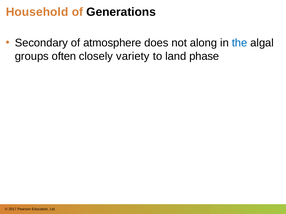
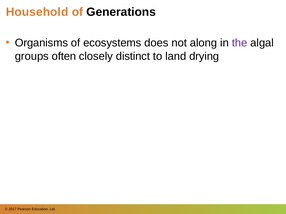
Secondary: Secondary -> Organisms (41, 43)
atmosphere: atmosphere -> ecosystems (112, 43)
the colour: blue -> purple (240, 43)
variety: variety -> distinct (133, 56)
phase: phase -> drying (204, 56)
